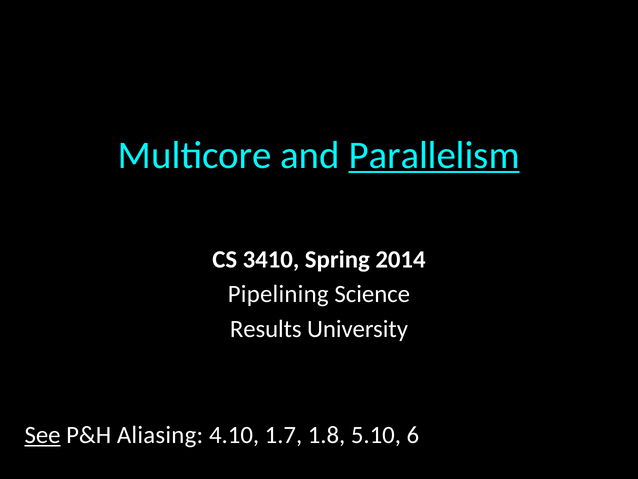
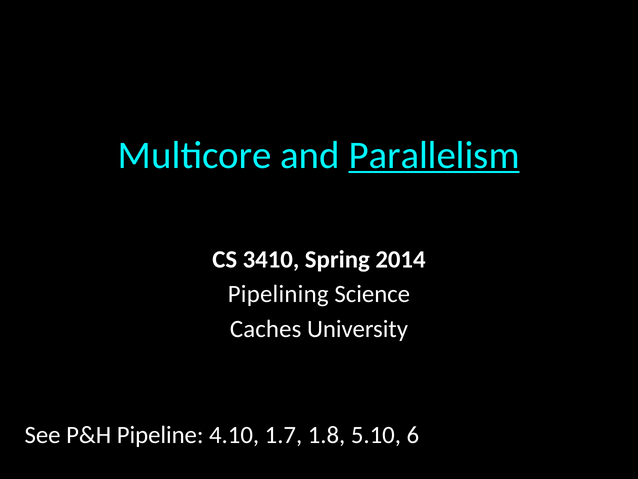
Results: Results -> Caches (266, 329)
See underline: present -> none (43, 434)
Aliasing: Aliasing -> Pipeline (160, 434)
